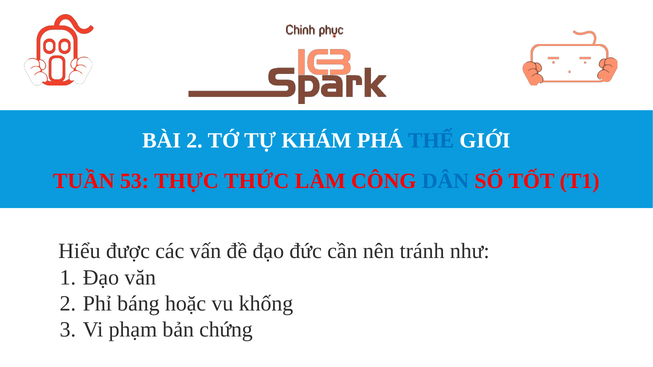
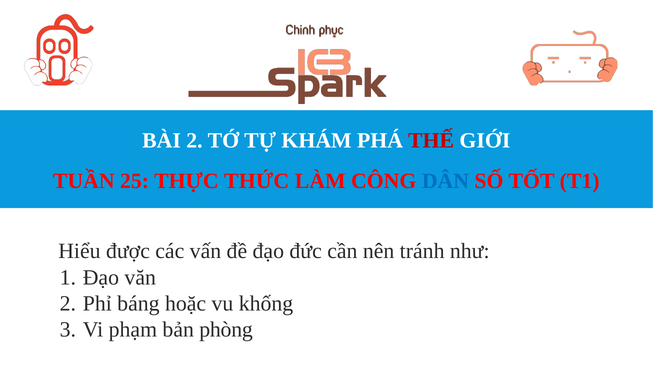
THẾ colour: blue -> red (431, 141)
53: 53 -> 25 (135, 181)
chứng: chứng -> phòng (226, 330)
